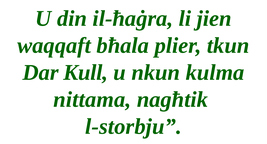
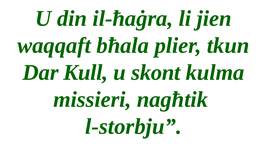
nkun: nkun -> skont (156, 72)
nittama: nittama -> missieri (92, 99)
